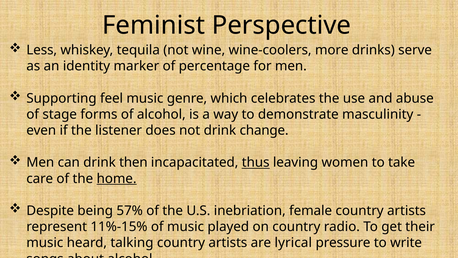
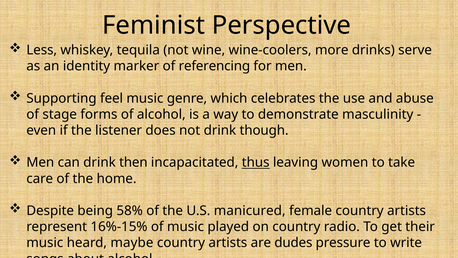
percentage: percentage -> referencing (214, 66)
change: change -> though (264, 130)
home underline: present -> none (117, 178)
57%: 57% -> 58% (130, 210)
inebriation: inebriation -> manicured (250, 210)
11%-15%: 11%-15% -> 16%-15% (119, 226)
talking: talking -> maybe (132, 243)
lyrical: lyrical -> dudes (293, 243)
